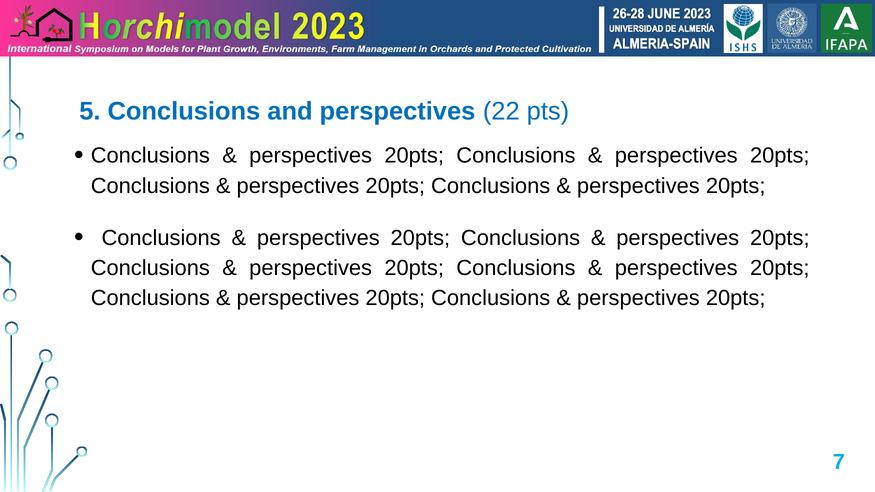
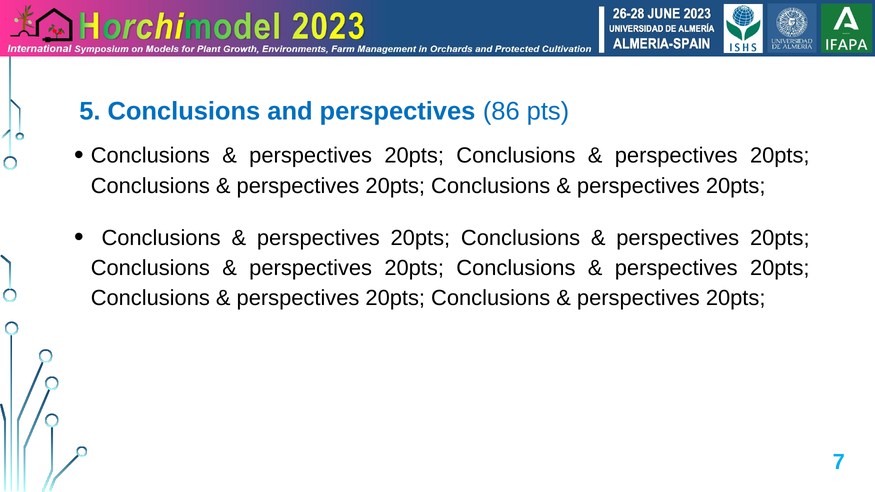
22: 22 -> 86 (501, 112)
